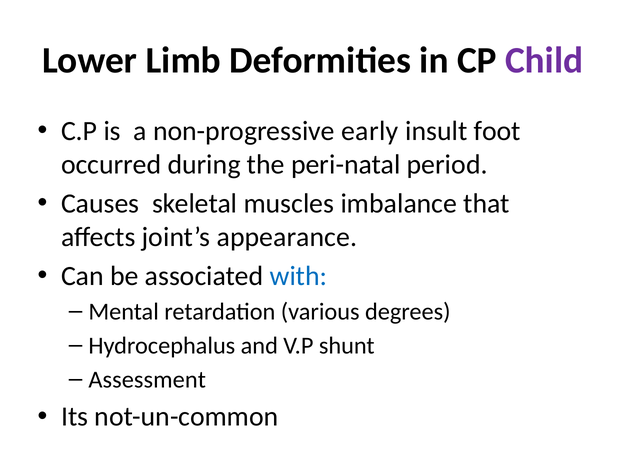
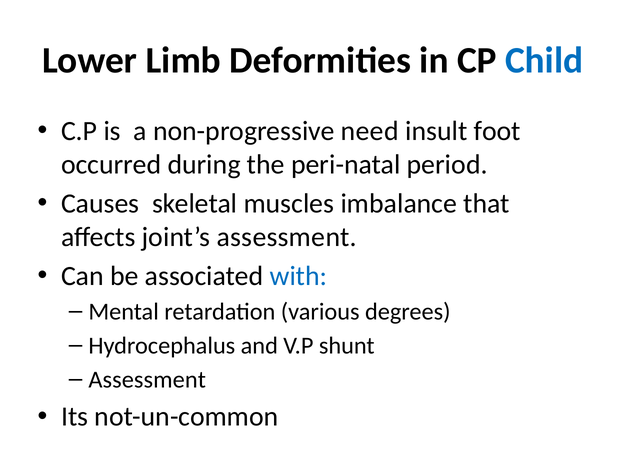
Child colour: purple -> blue (544, 61)
early: early -> need (370, 131)
joint’s appearance: appearance -> assessment (287, 237)
